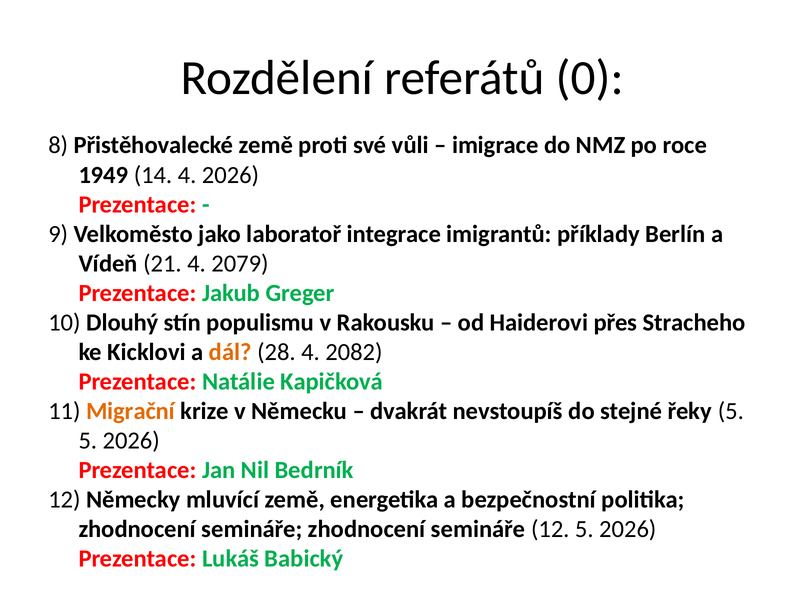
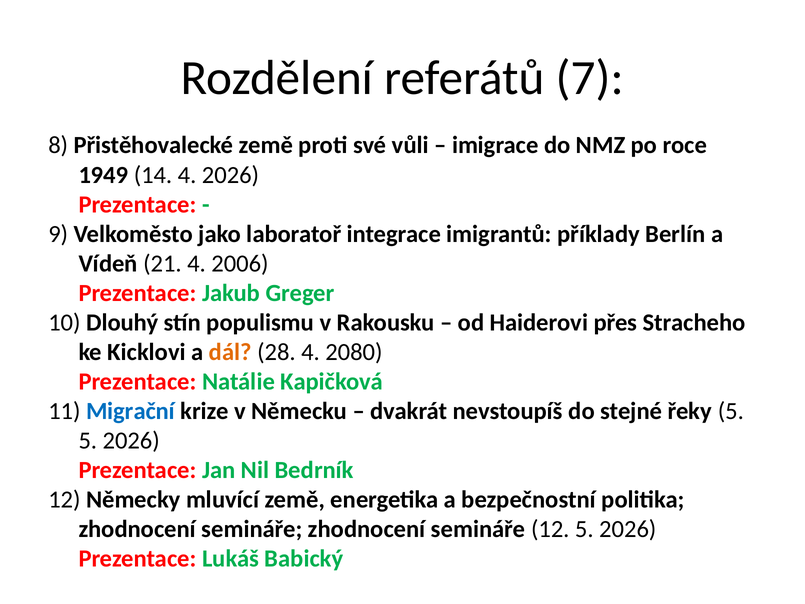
0: 0 -> 7 (590, 78)
2079: 2079 -> 2006 (240, 263)
2082: 2082 -> 2080 (354, 352)
Migrační colour: orange -> blue (130, 411)
